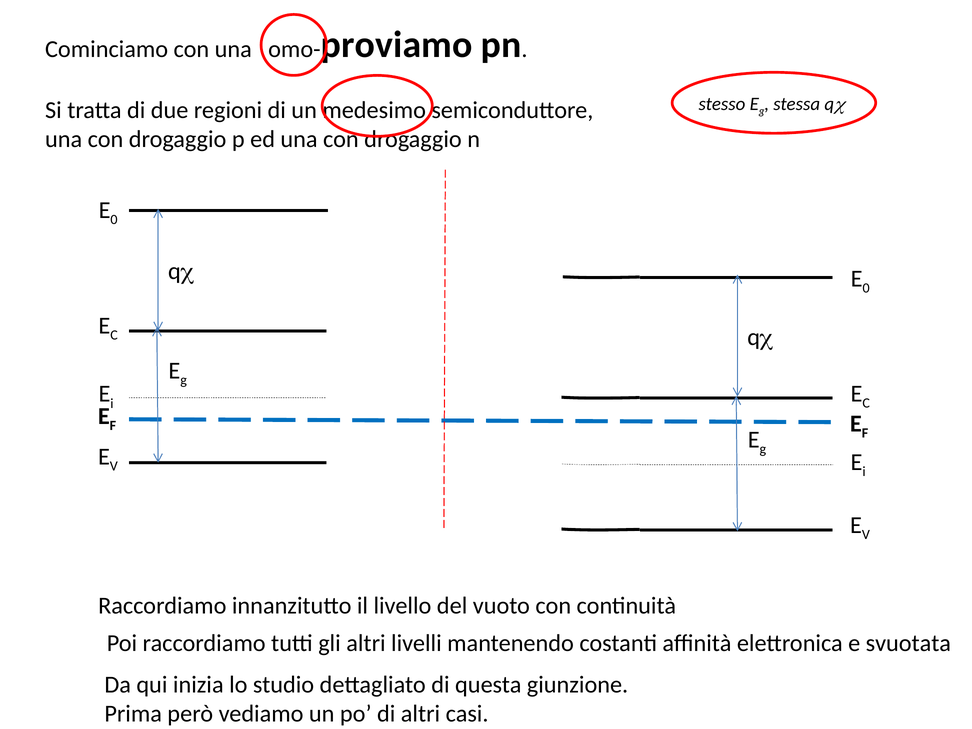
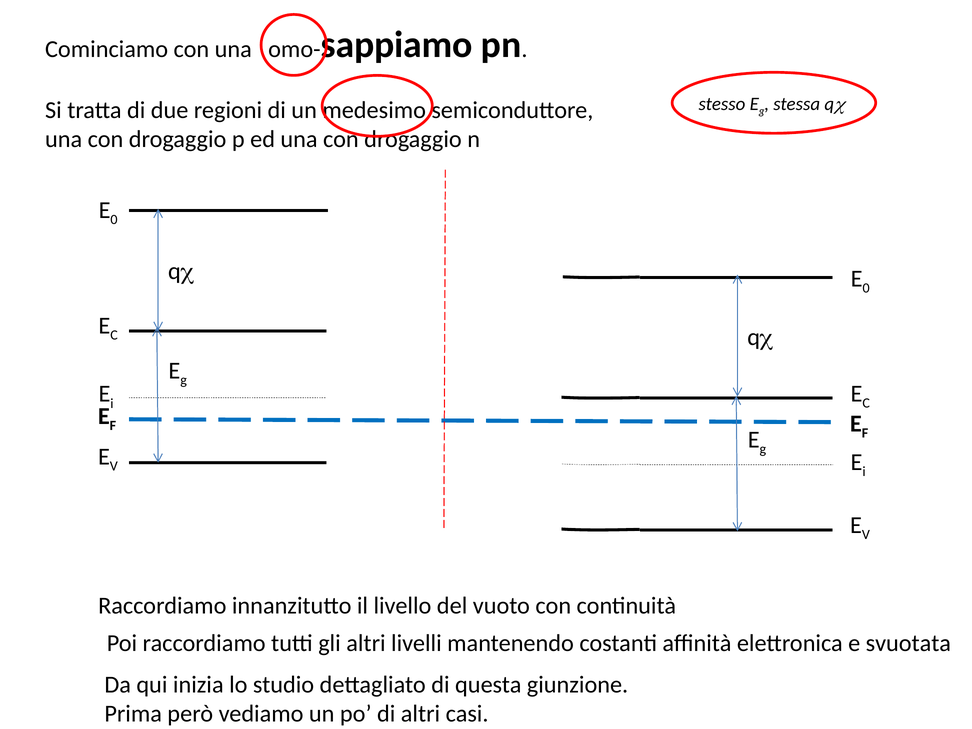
proviamo: proviamo -> sappiamo (397, 45)
